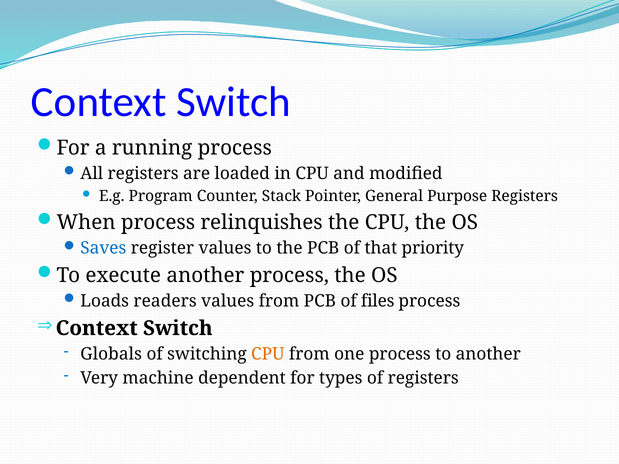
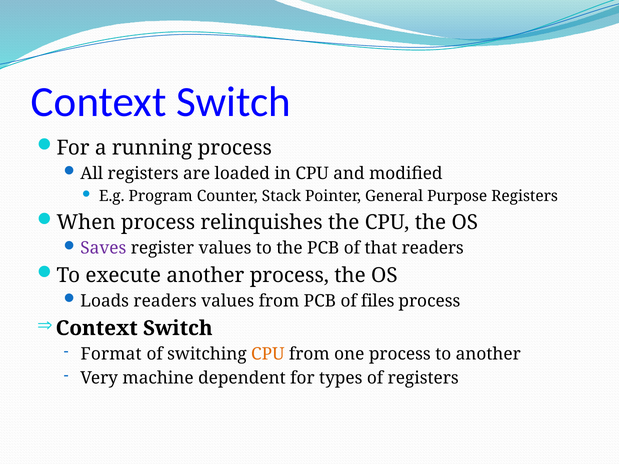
Saves colour: blue -> purple (103, 248)
that priority: priority -> readers (433, 248)
Globals: Globals -> Format (111, 354)
